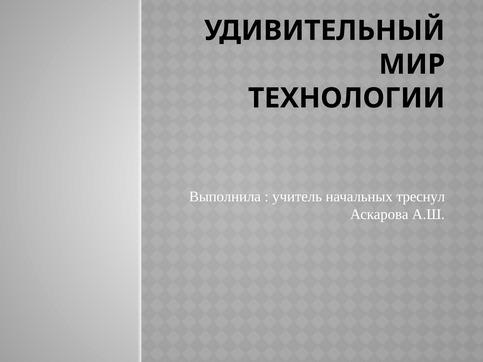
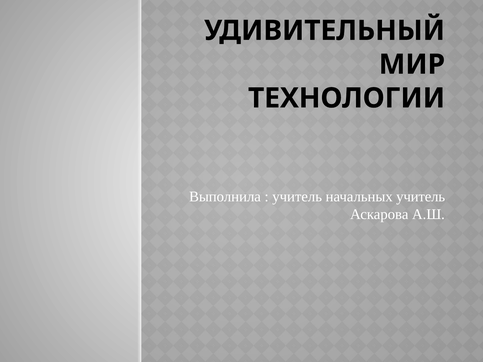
начальных треснул: треснул -> учитель (421, 197)
